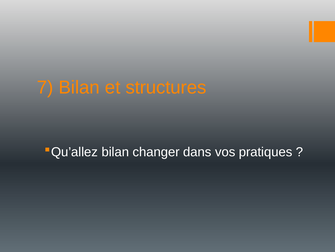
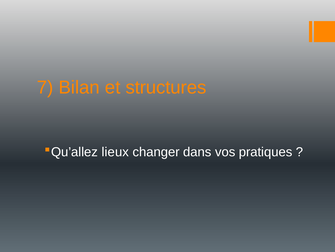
bilan: bilan -> lieux (115, 152)
